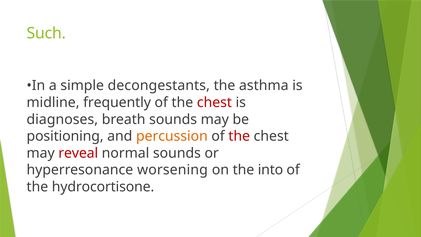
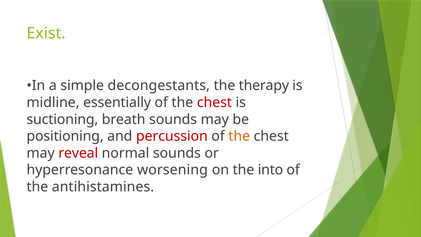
Such: Such -> Exist (46, 33)
asthma: asthma -> therapy (264, 86)
frequently: frequently -> essentially (117, 102)
diagnoses: diagnoses -> suctioning (62, 119)
percussion colour: orange -> red (172, 136)
the colour: red -> orange (239, 136)
hydrocortisone: hydrocortisone -> antihistamines (103, 187)
